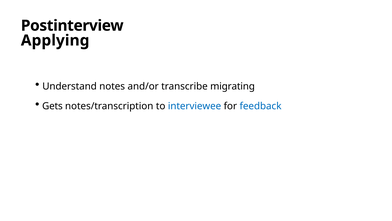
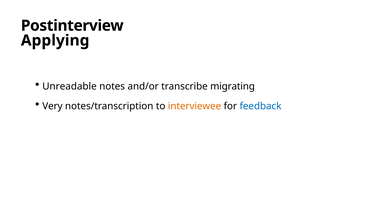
Understand: Understand -> Unreadable (70, 86)
Gets: Gets -> Very (52, 106)
interviewee colour: blue -> orange (195, 106)
